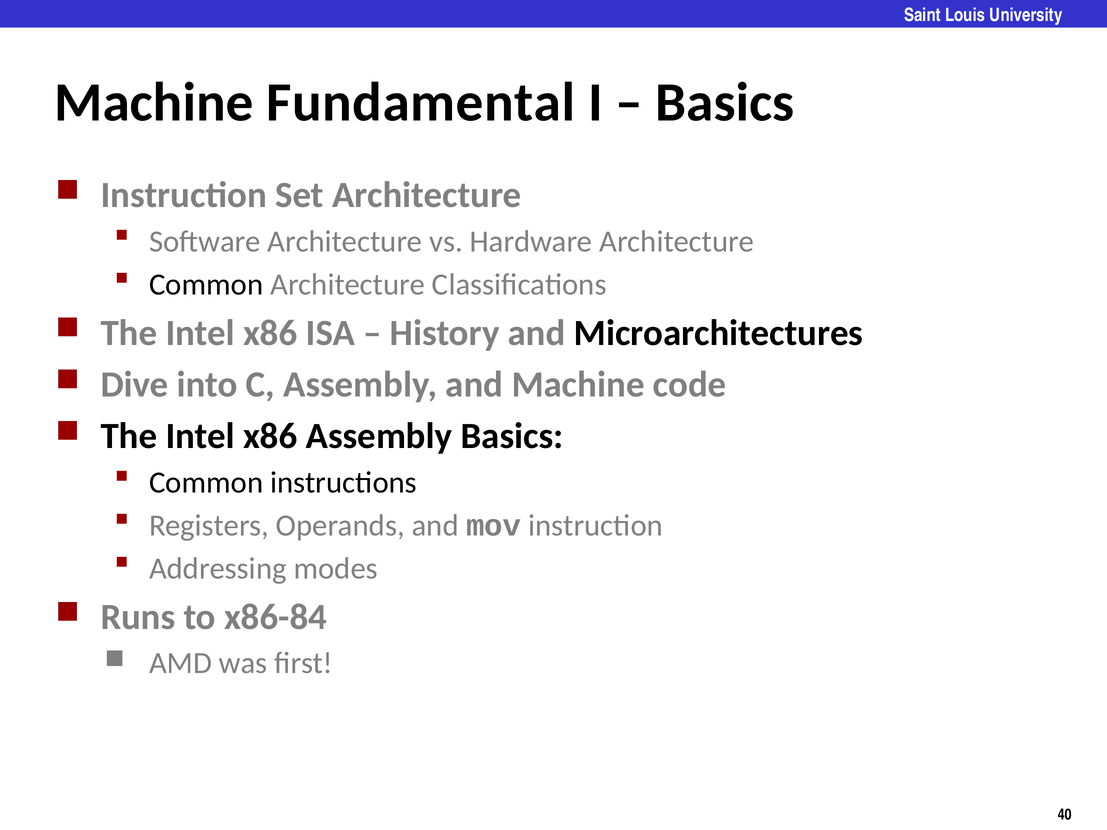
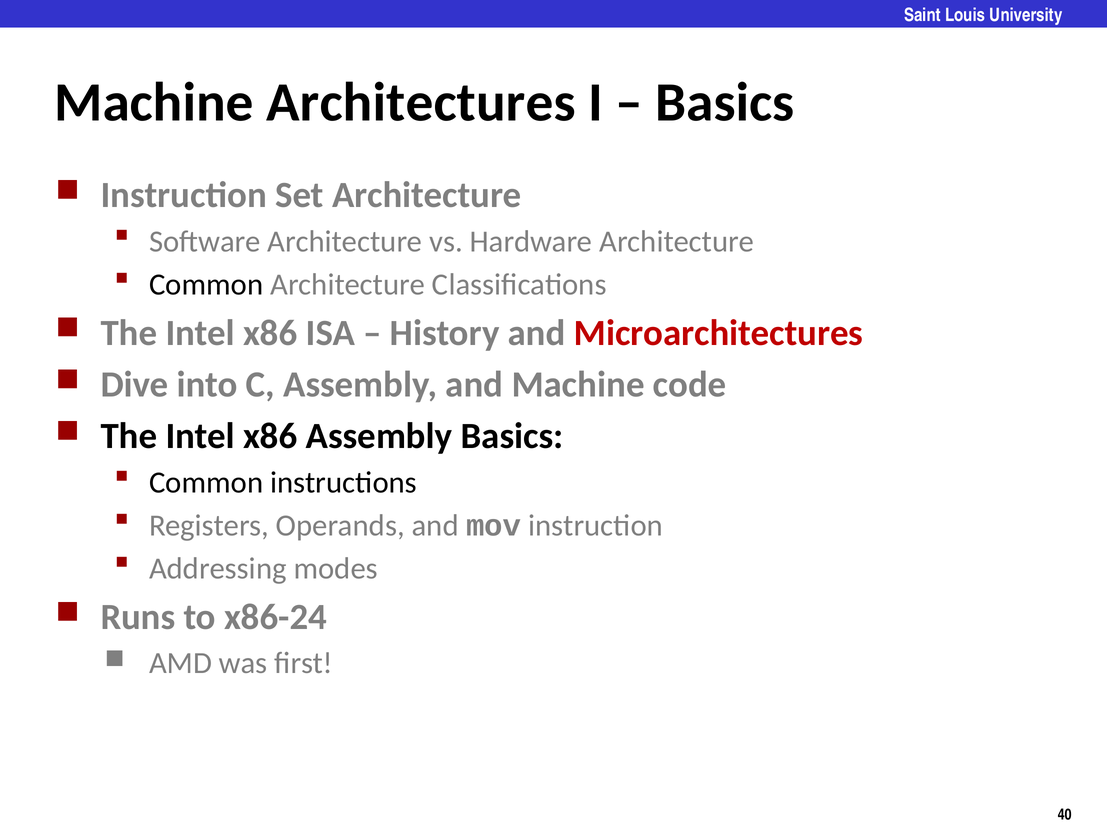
Fundamental: Fundamental -> Architectures (421, 103)
Microarchitectures colour: black -> red (719, 333)
x86-84: x86-84 -> x86-24 (276, 617)
